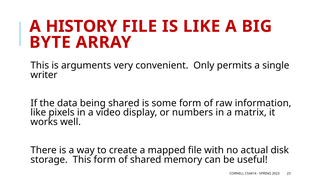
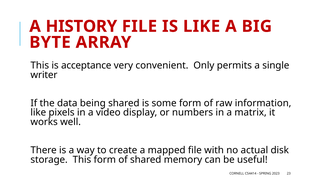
arguments: arguments -> acceptance (86, 66)
